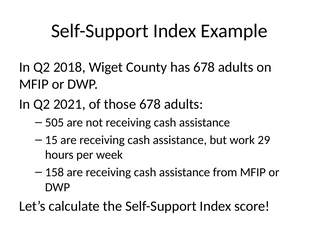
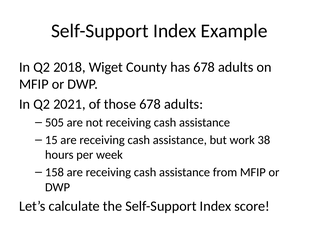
29: 29 -> 38 (264, 139)
